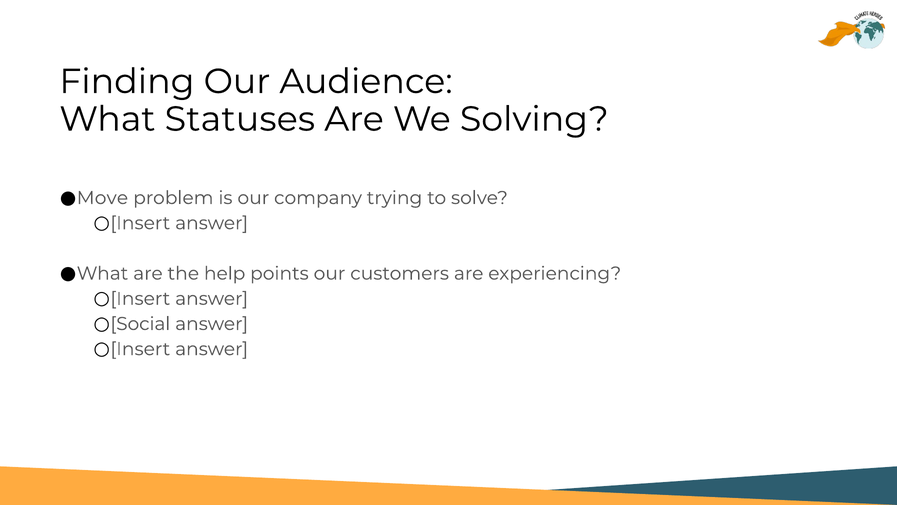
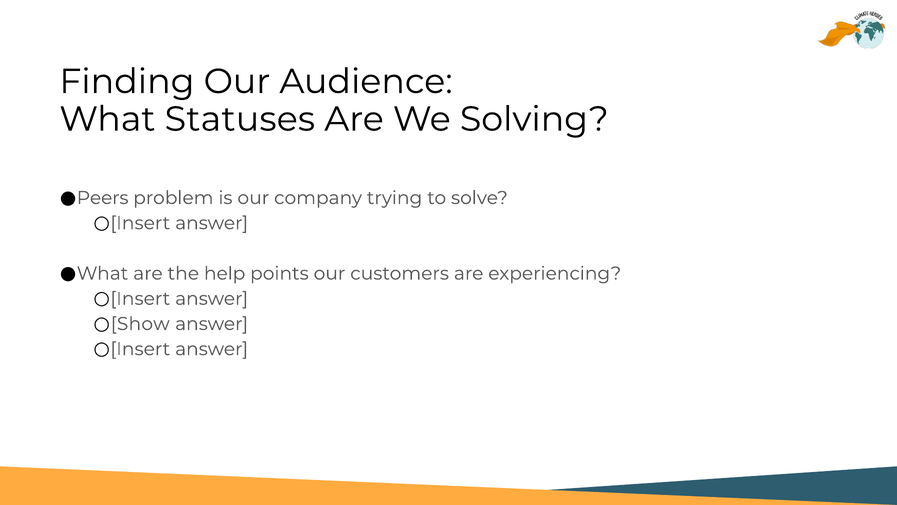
Move: Move -> Peers (103, 198)
Social: Social -> Show (140, 324)
